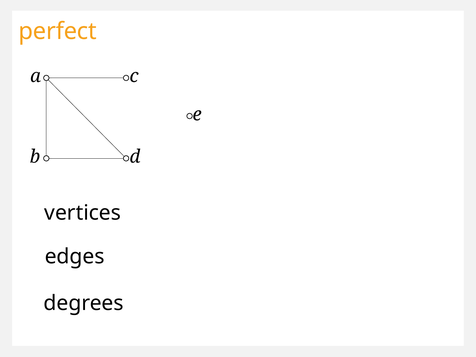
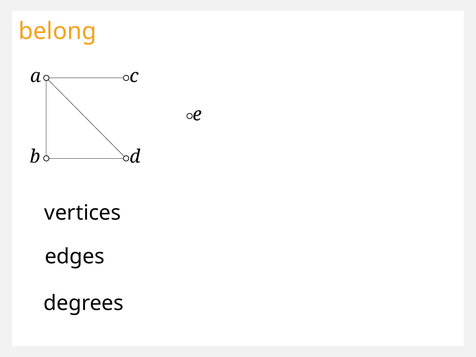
perfect: perfect -> belong (57, 31)
